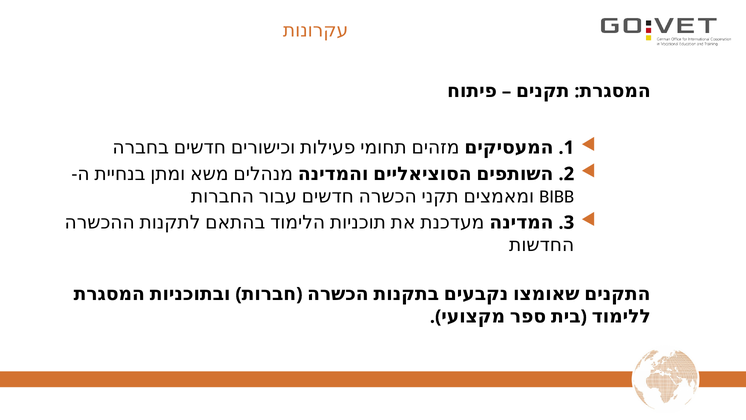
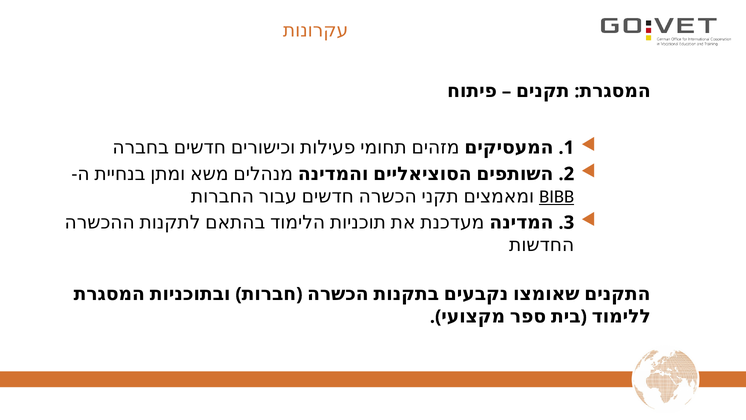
BIBB underline: none -> present (557, 196)
